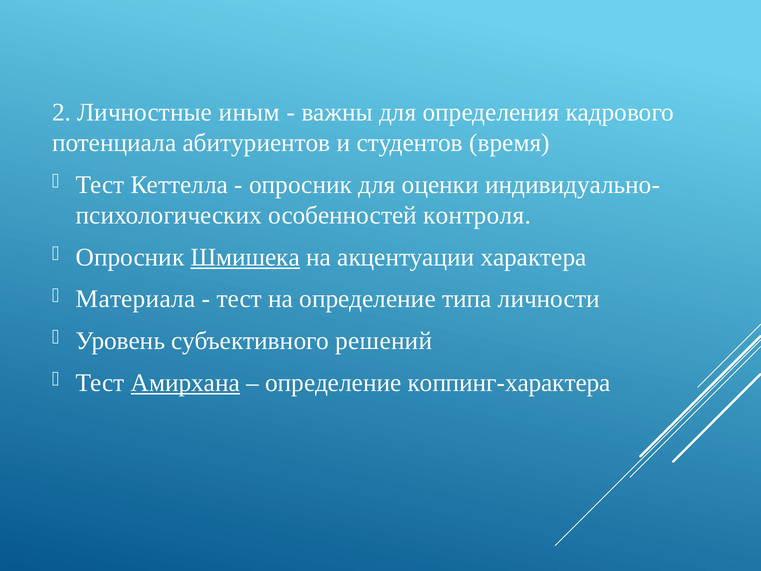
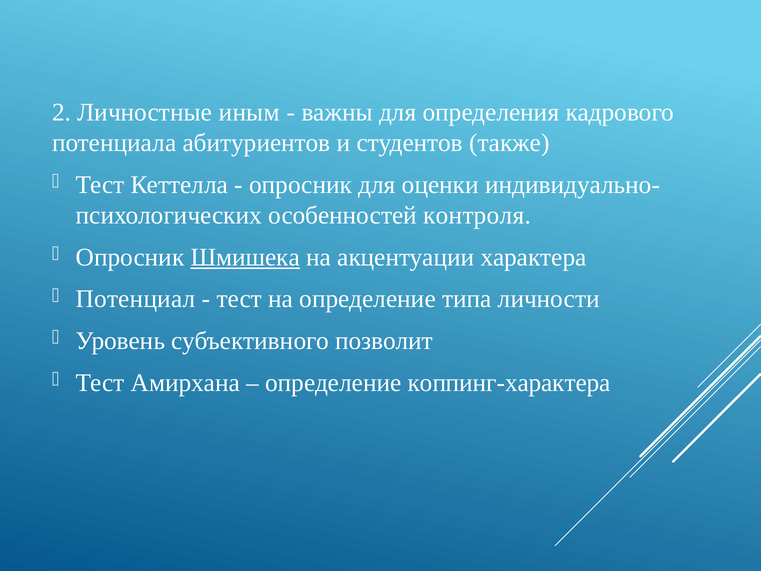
время: время -> также (509, 143)
Материала: Материала -> Потенциал (136, 299)
решений: решений -> позволит (384, 341)
Амирхана underline: present -> none (185, 383)
